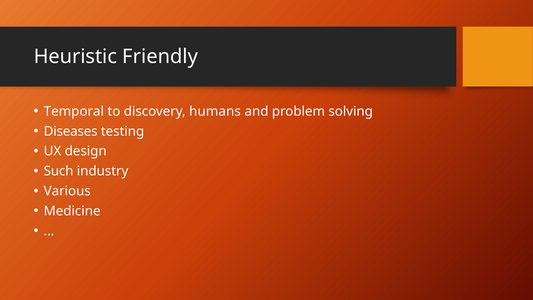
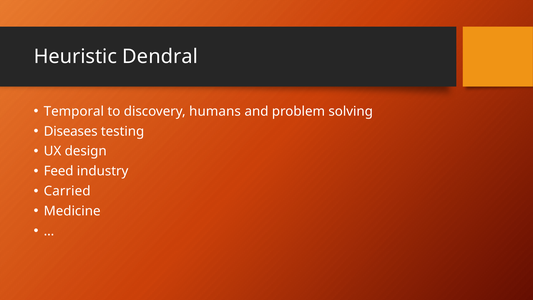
Friendly: Friendly -> Dendral (160, 56)
Such: Such -> Feed (59, 171)
Various: Various -> Carried (67, 191)
